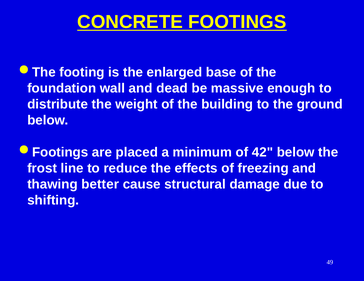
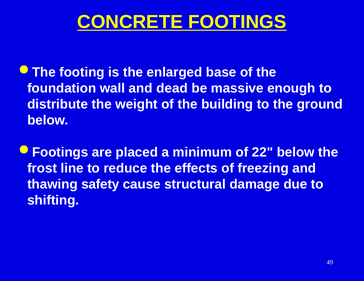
42: 42 -> 22 (263, 152)
better: better -> safety (100, 184)
